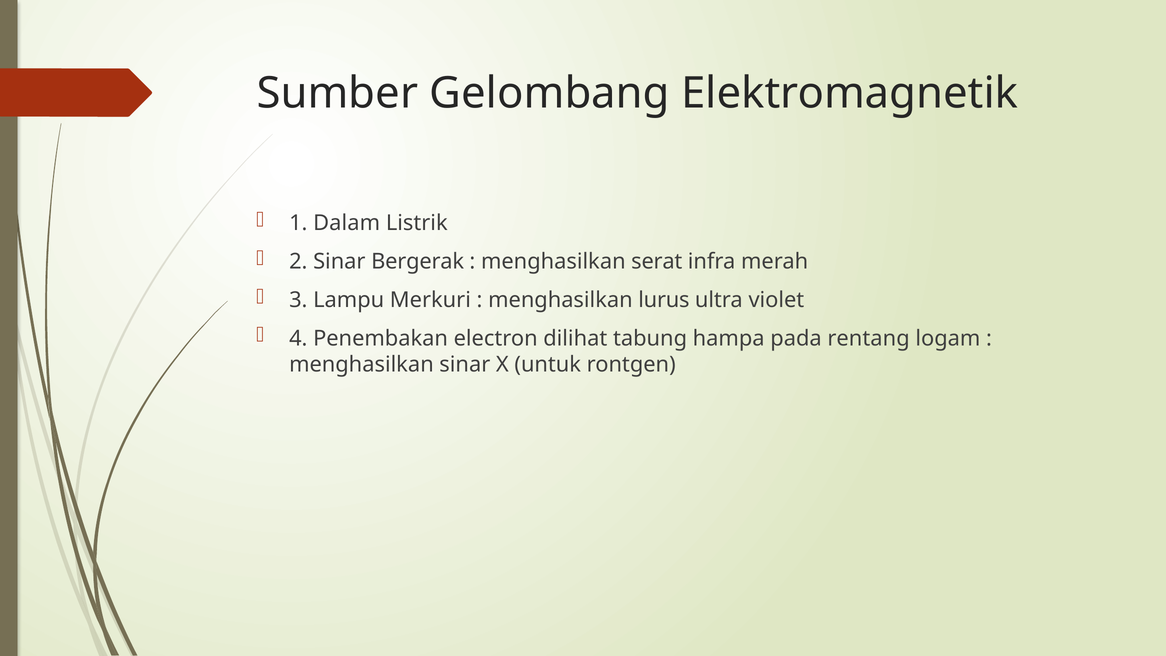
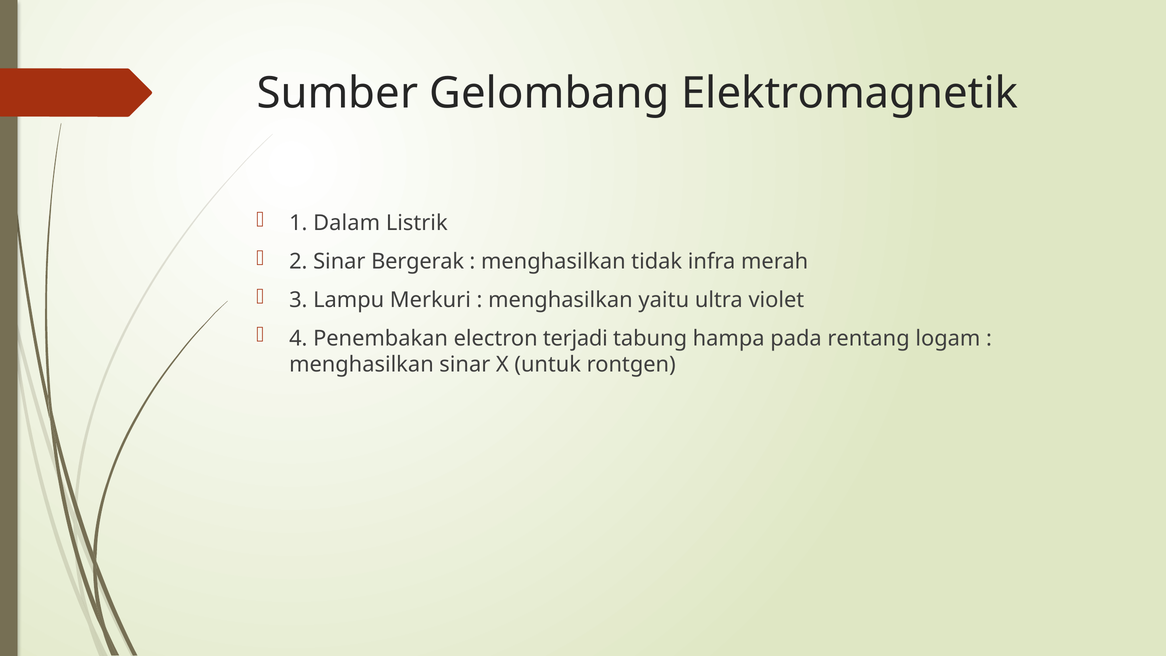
serat: serat -> tidak (657, 261)
lurus: lurus -> yaitu (664, 300)
dilihat: dilihat -> terjadi (575, 338)
